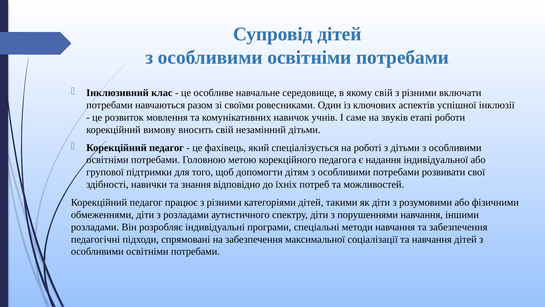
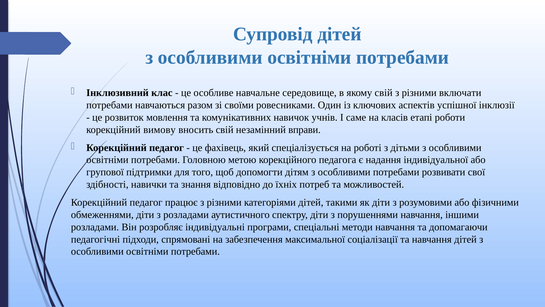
звуків: звуків -> класів (395, 117)
незамінний дітьми: дітьми -> вправи (305, 129)
та забезпечення: забезпечення -> допомагаючи (458, 227)
